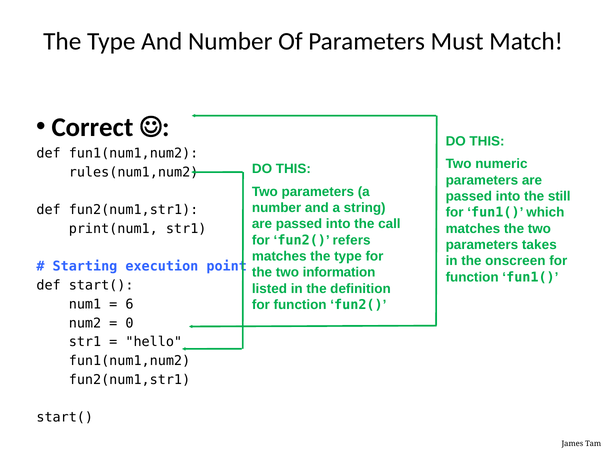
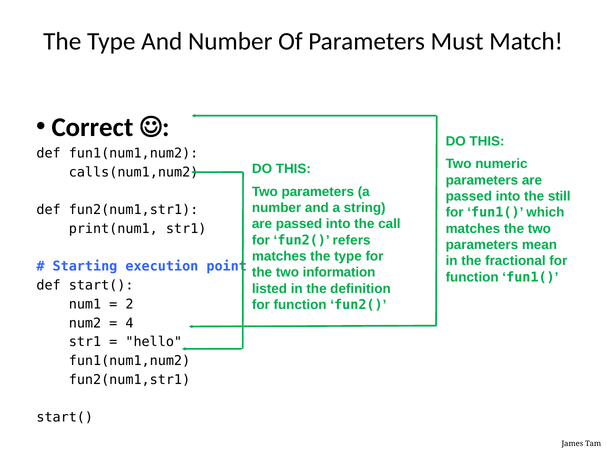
rules(num1,num2: rules(num1,num2 -> calls(num1,num2 (134, 172)
takes: takes -> mean (539, 245)
onscreen: onscreen -> fractional (515, 261)
6: 6 -> 2 (130, 304)
0: 0 -> 4 (130, 323)
